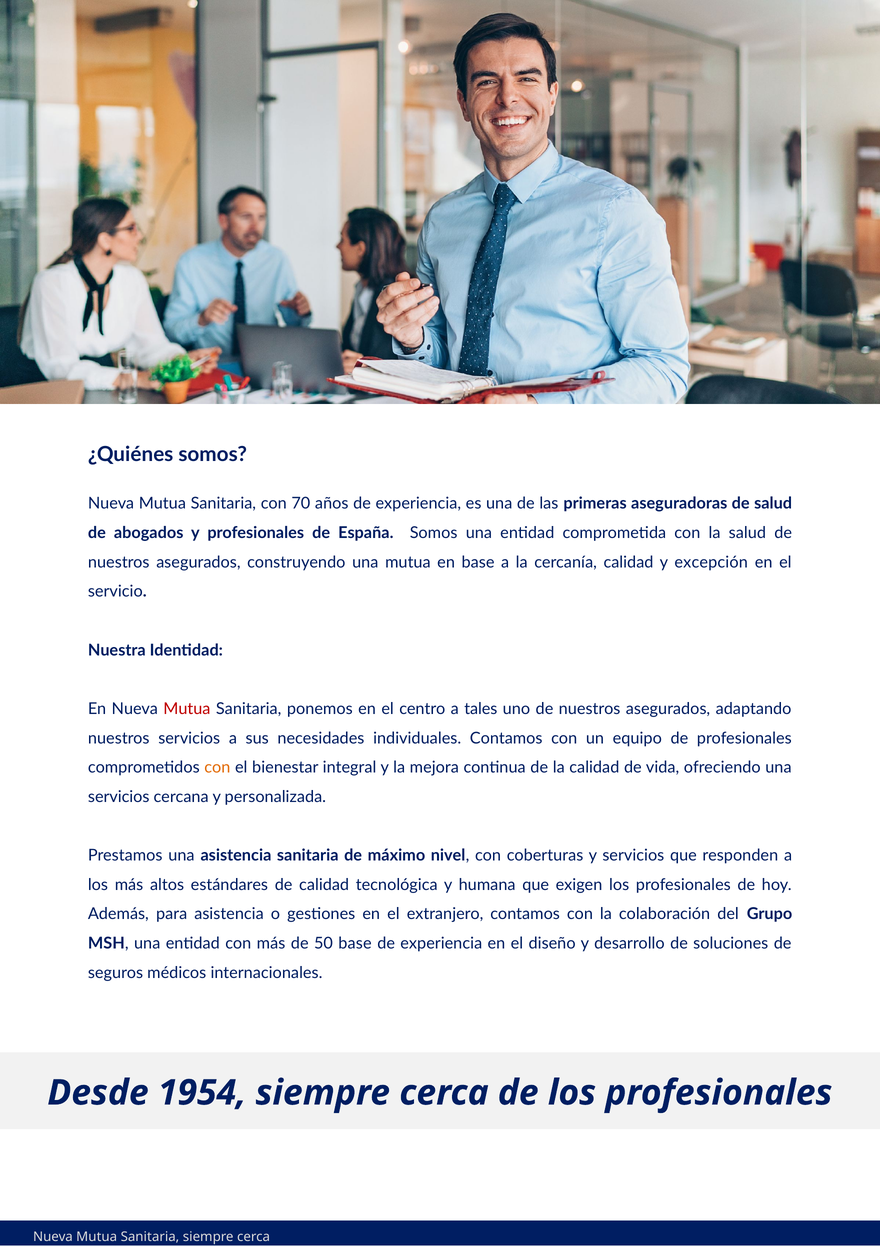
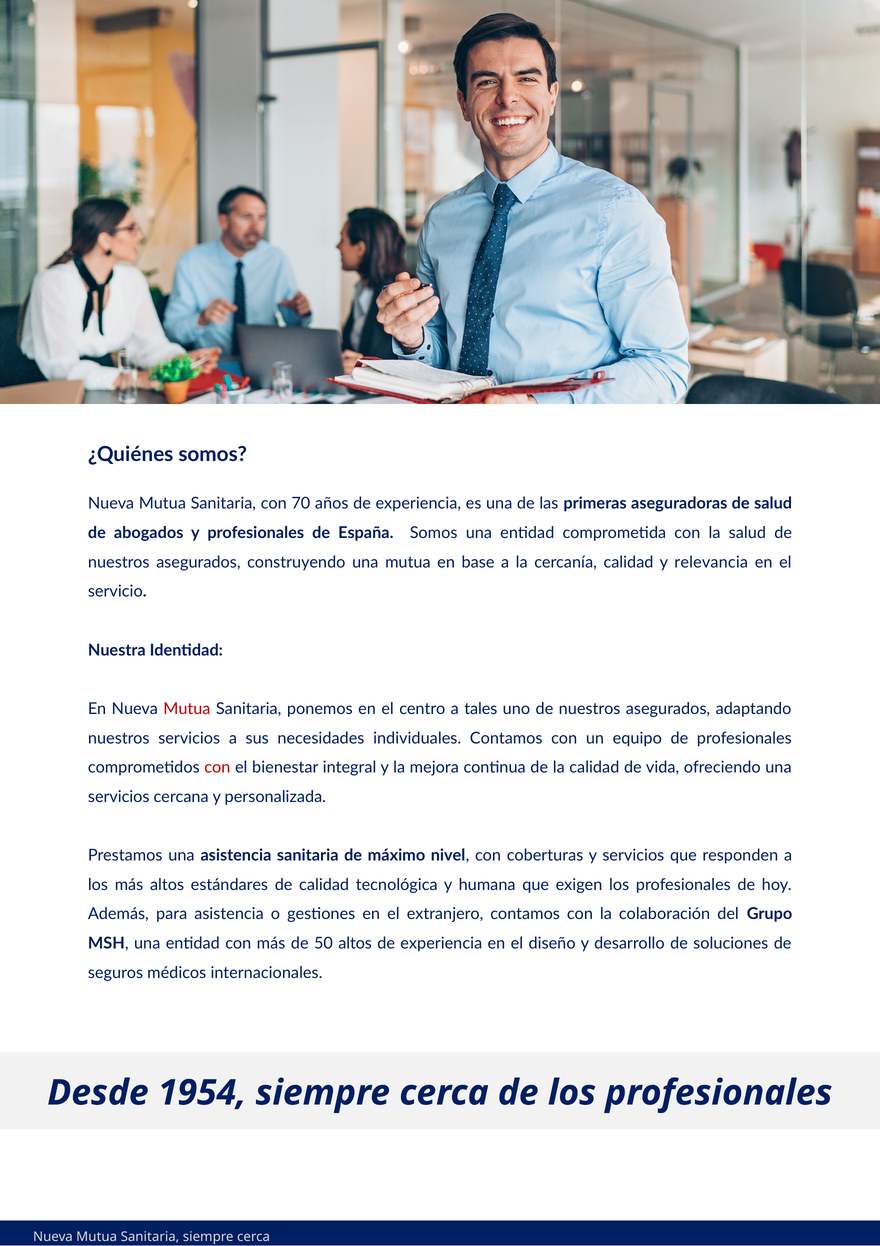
excepción: excepción -> relevancia (711, 562)
con colour: orange -> red (217, 767)
50 base: base -> altos (355, 943)
